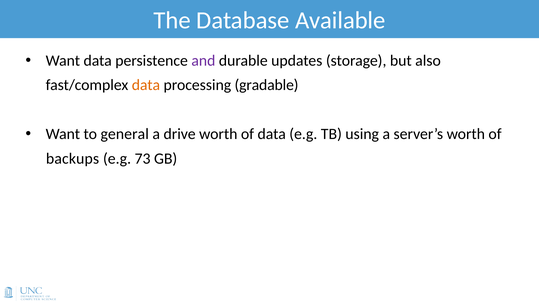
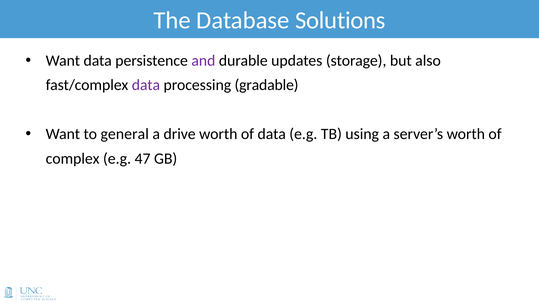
Available: Available -> Solutions (340, 20)
data colour: orange -> purple (146, 85)
backups: backups -> complex (73, 159)
73: 73 -> 47 (143, 159)
